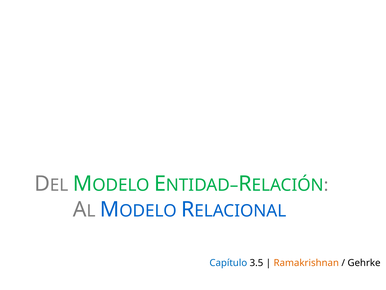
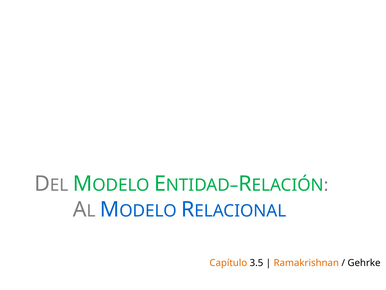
Capítulo colour: blue -> orange (228, 262)
